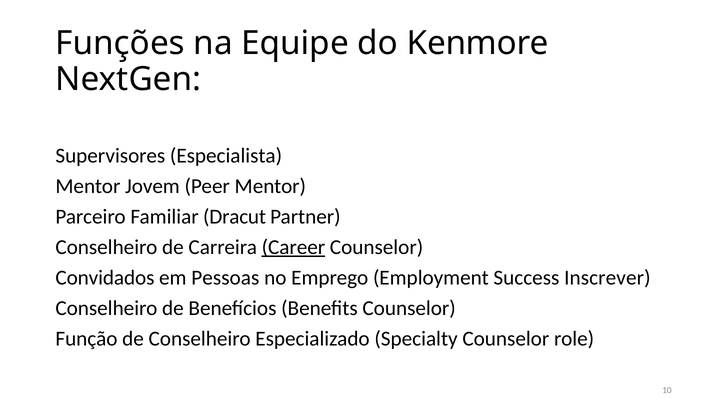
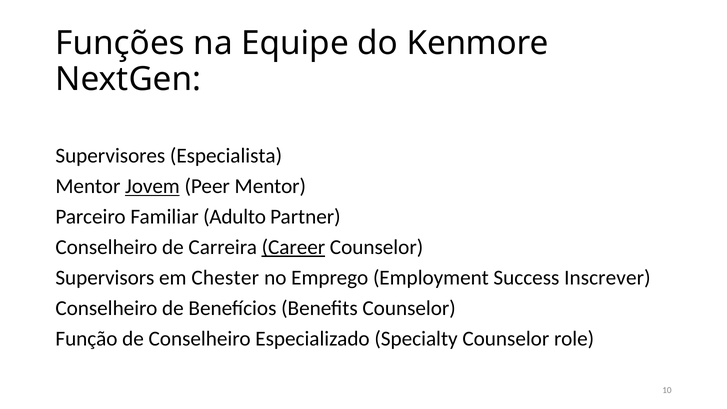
Jovem underline: none -> present (152, 186)
Dracut: Dracut -> Adulto (235, 217)
Convidados: Convidados -> Supervisors (105, 278)
Pessoas: Pessoas -> Chester (225, 278)
